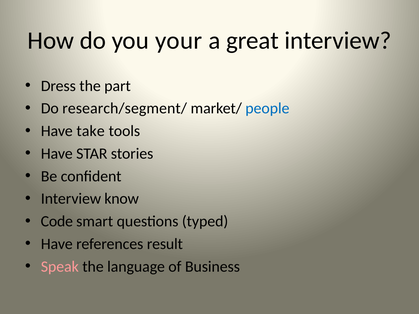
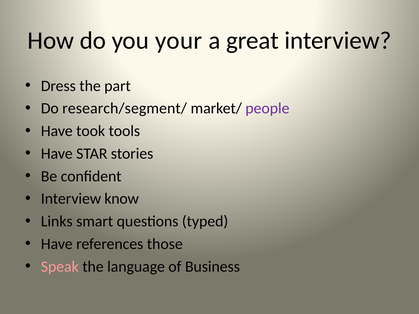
people colour: blue -> purple (267, 109)
take: take -> took (91, 131)
Code: Code -> Links (57, 222)
result: result -> those (165, 244)
